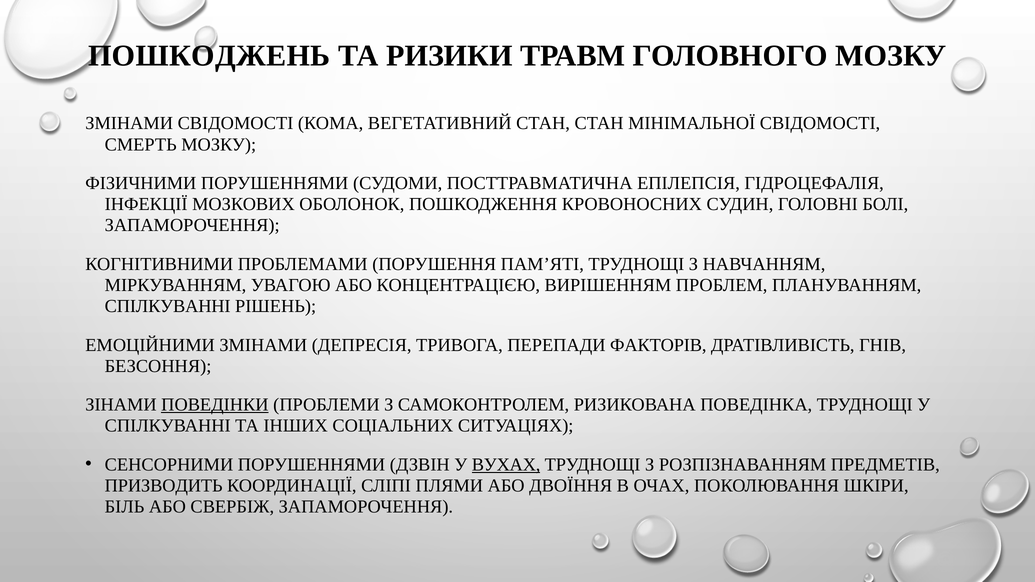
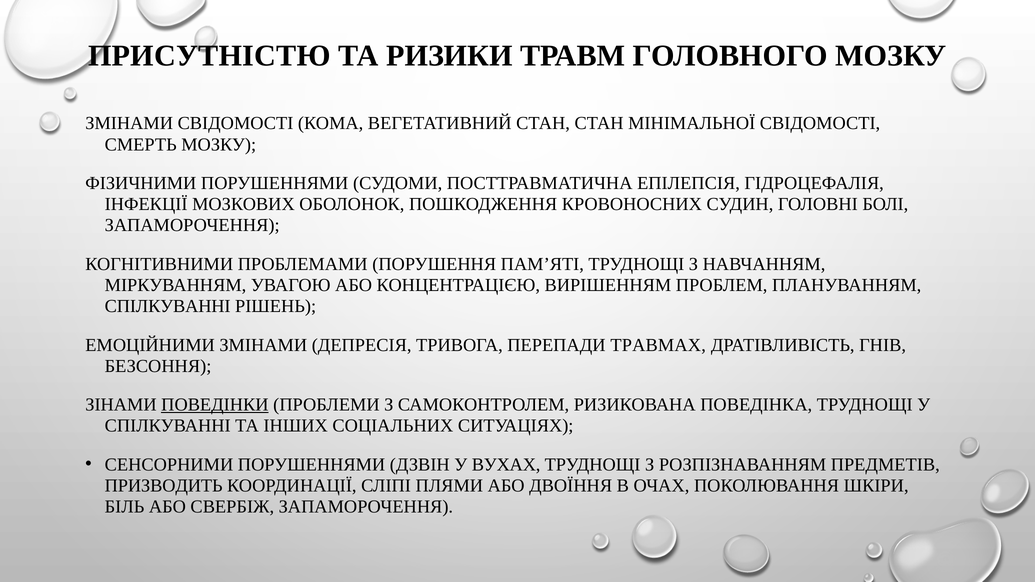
ПОШКОДЖЕНЬ: ПОШКОДЖЕНЬ -> ПРИСУТНІСТЮ (209, 56)
ФАКТОРІВ: ФАКТОРІВ -> ТРАВМАХ (658, 345)
ВУХАХ underline: present -> none (506, 465)
